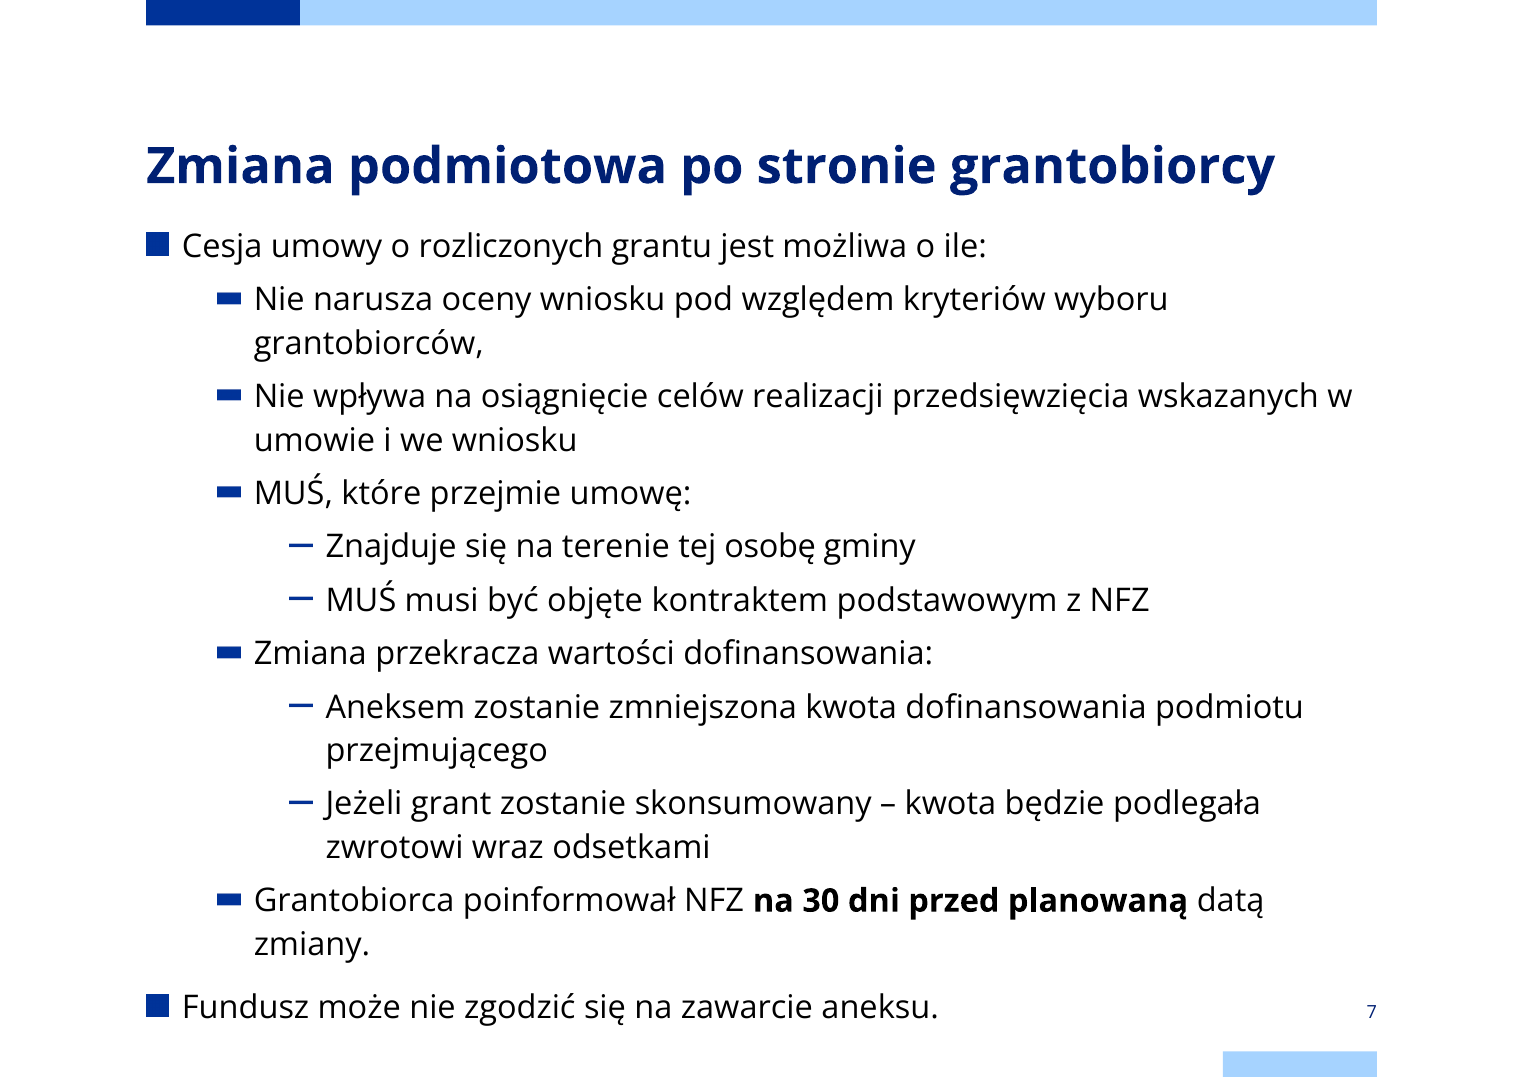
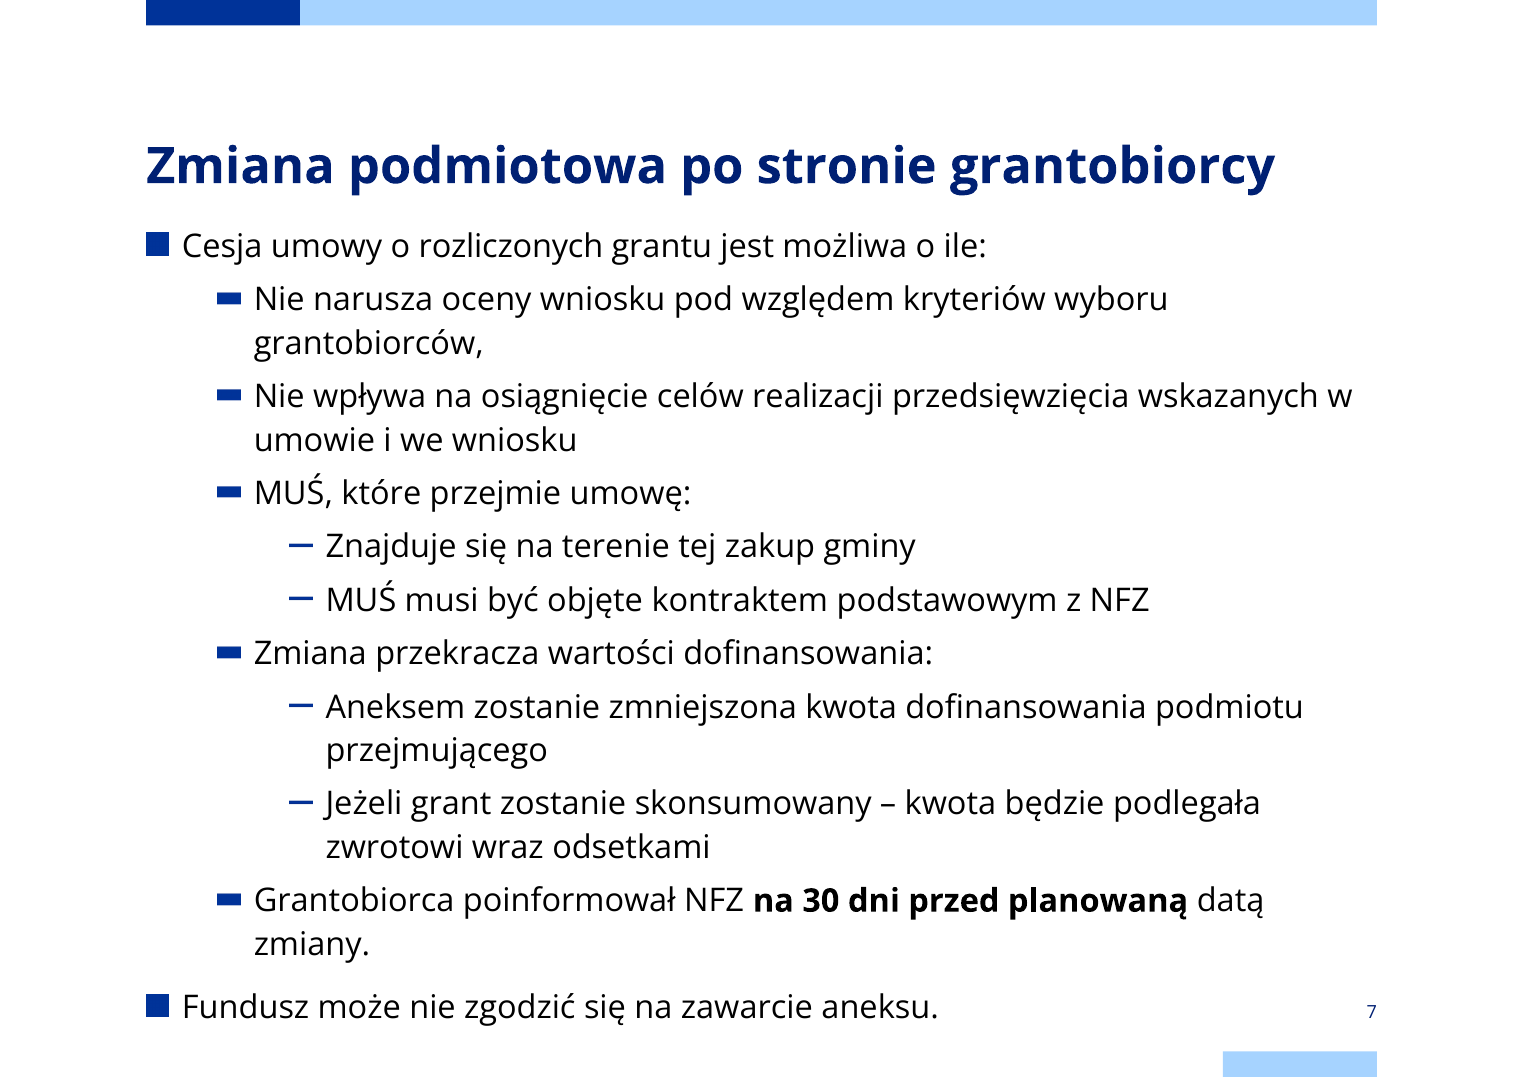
osobę: osobę -> zakup (770, 547)
